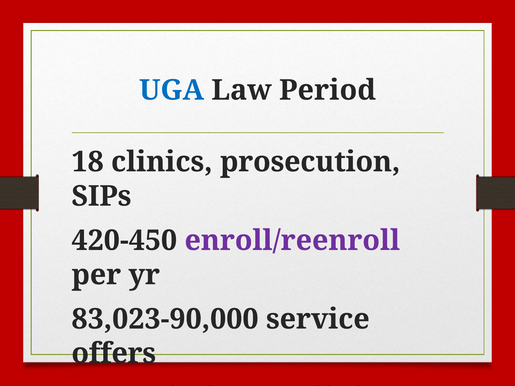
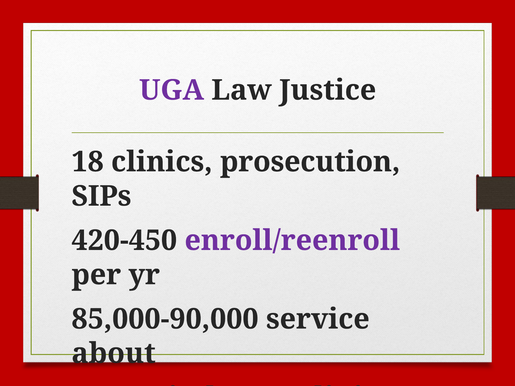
UGA colour: blue -> purple (172, 90)
Period: Period -> Justice (328, 90)
83,023-90,000: 83,023-90,000 -> 85,000-90,000 (165, 319)
offers: offers -> about (114, 354)
